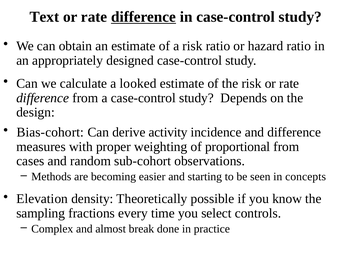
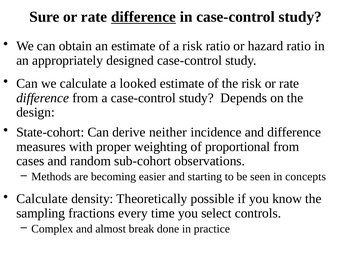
Text: Text -> Sure (44, 17)
Bias-cohort: Bias-cohort -> State-cohort (50, 132)
activity: activity -> neither (168, 132)
Elevation: Elevation -> Calculate (42, 199)
